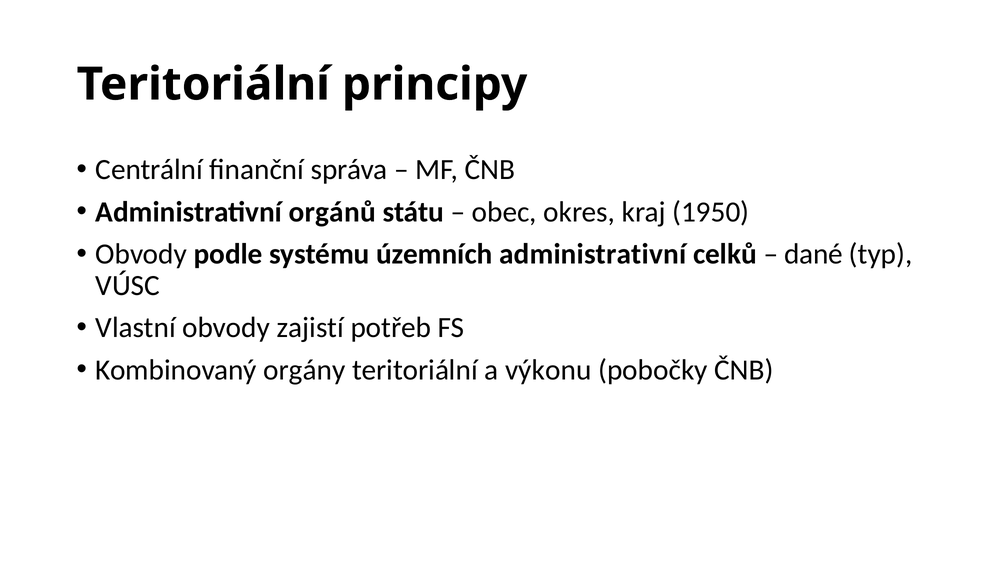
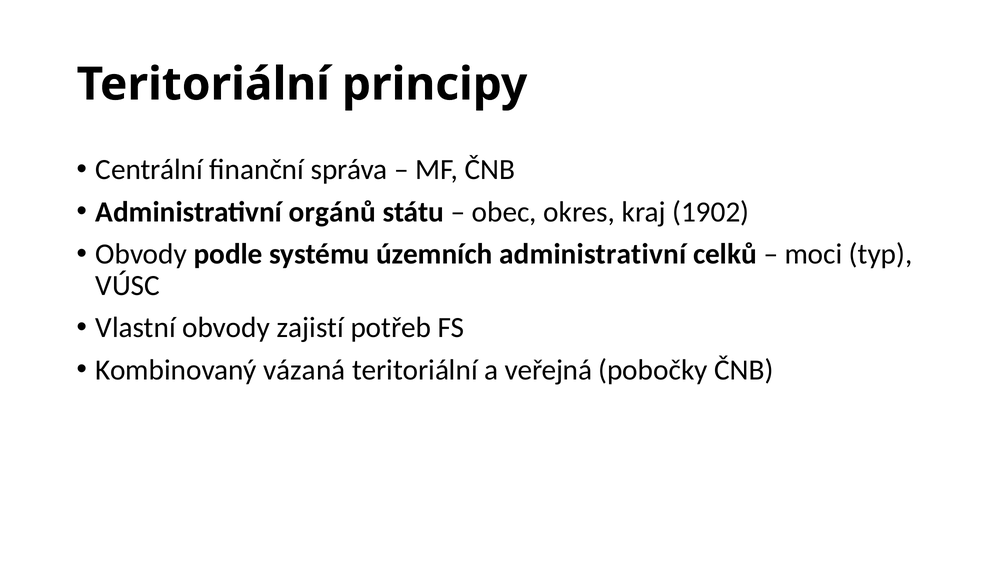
1950: 1950 -> 1902 (711, 212)
dané: dané -> moci (813, 254)
orgány: orgány -> vázaná (304, 370)
výkonu: výkonu -> veřejná (548, 370)
